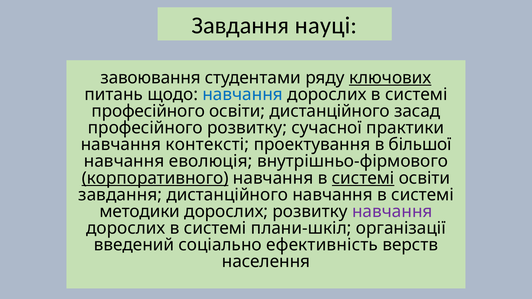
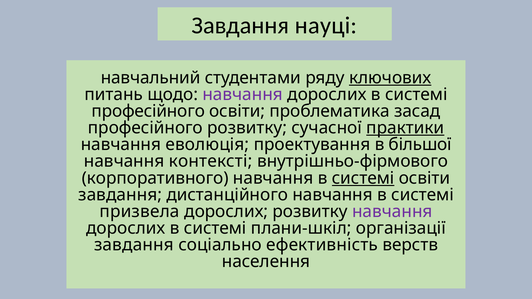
завоювання: завоювання -> навчальний (151, 78)
навчання colour: blue -> purple (243, 95)
освіти дистанційного: дистанційного -> проблематика (330, 111)
практики underline: none -> present (405, 128)
контексті: контексті -> еволюція (207, 145)
еволюція: еволюція -> контексті (211, 161)
корпоративного underline: present -> none (155, 178)
методики: методики -> призвела (140, 212)
введений: введений -> завдання (134, 245)
